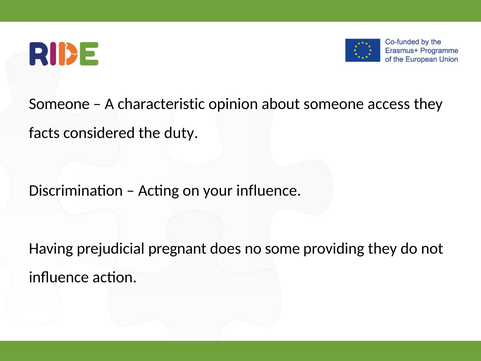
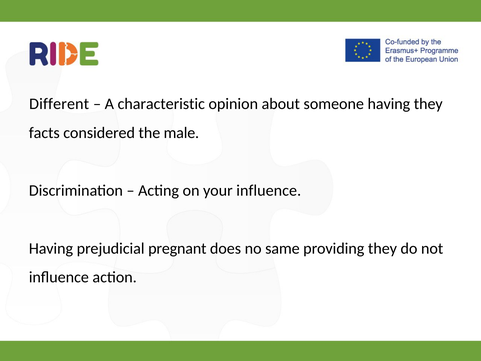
Someone: Someone -> Different (59, 104)
someone access: access -> having (389, 104)
duty: duty -> male (181, 133)
some: some -> same (282, 248)
